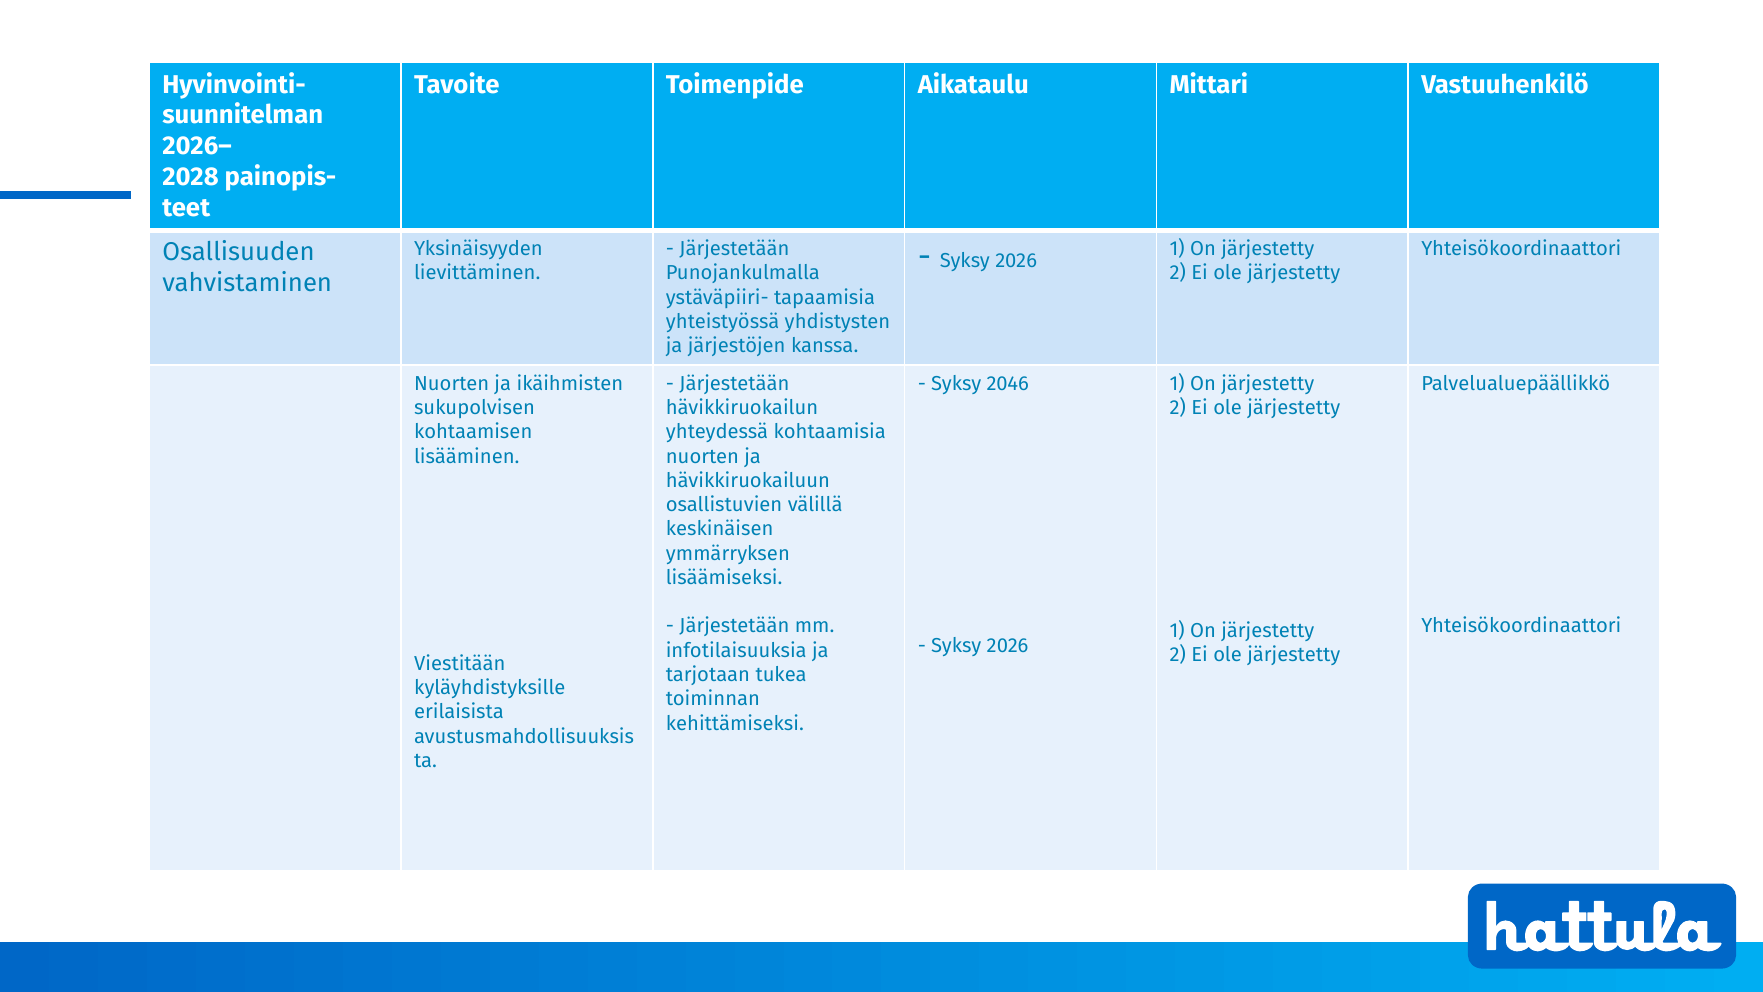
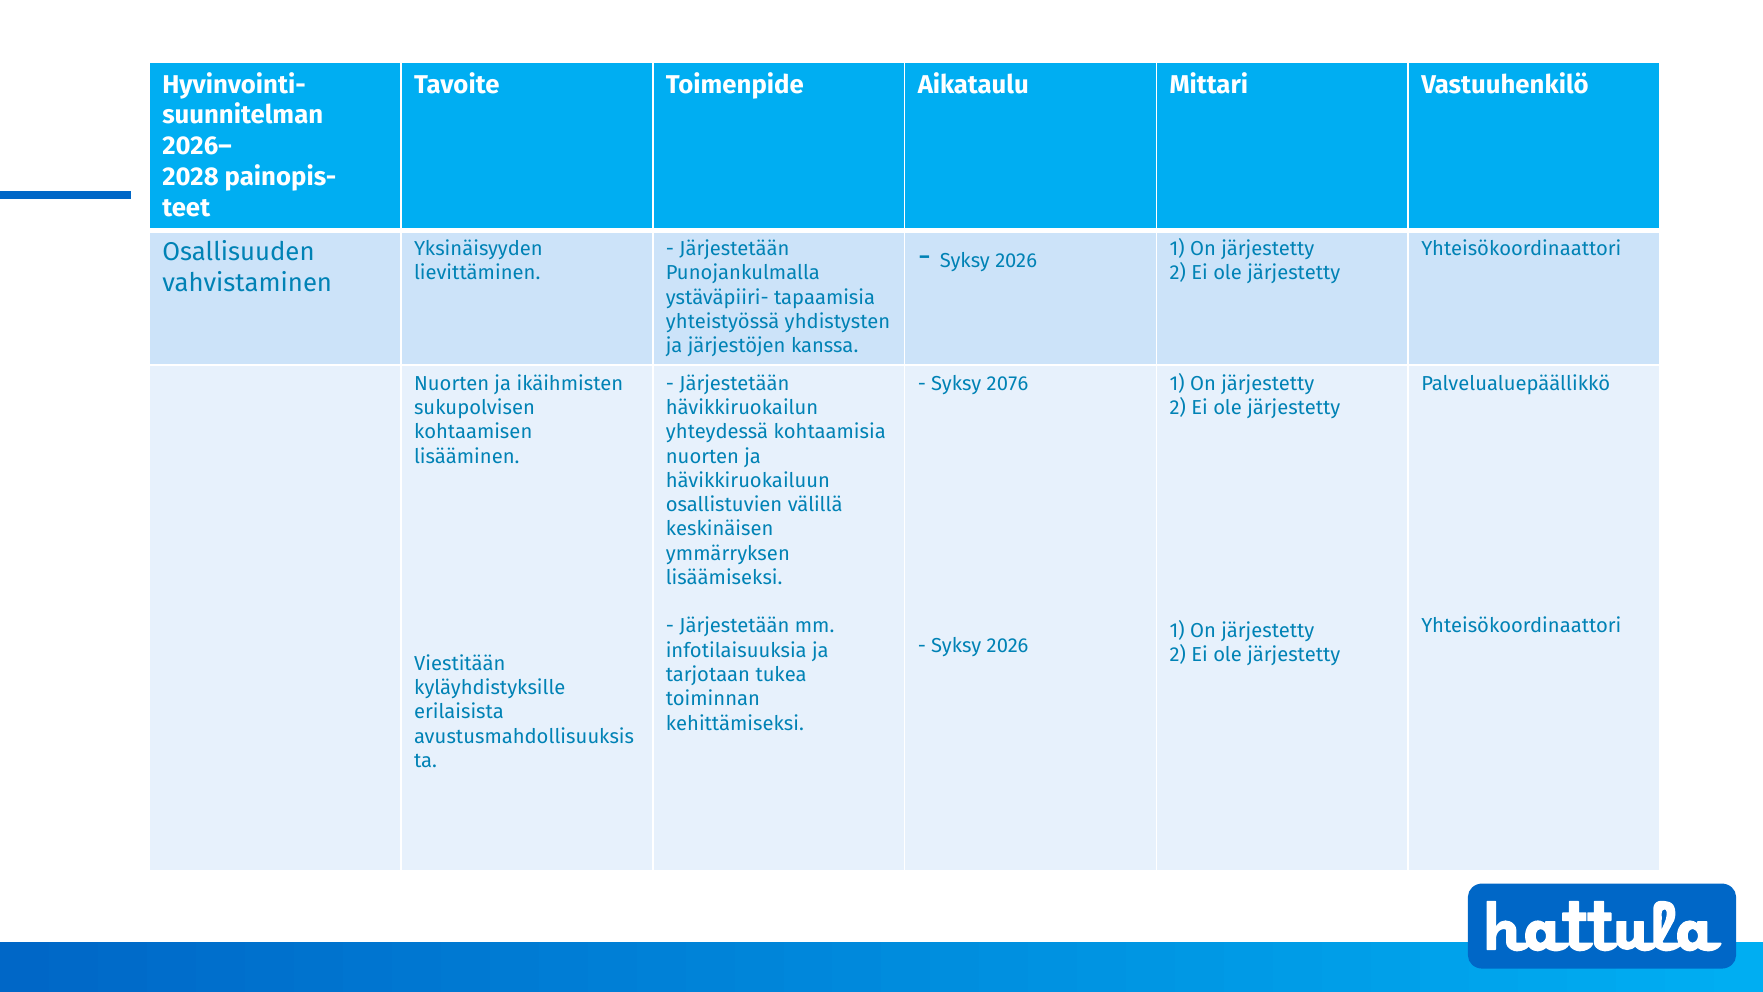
2046: 2046 -> 2076 (1007, 383)
